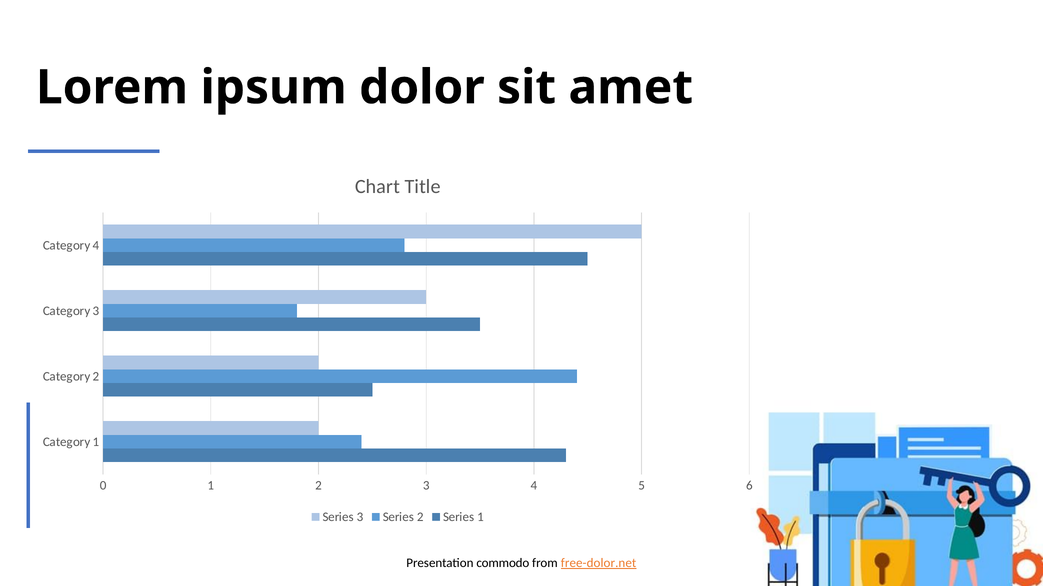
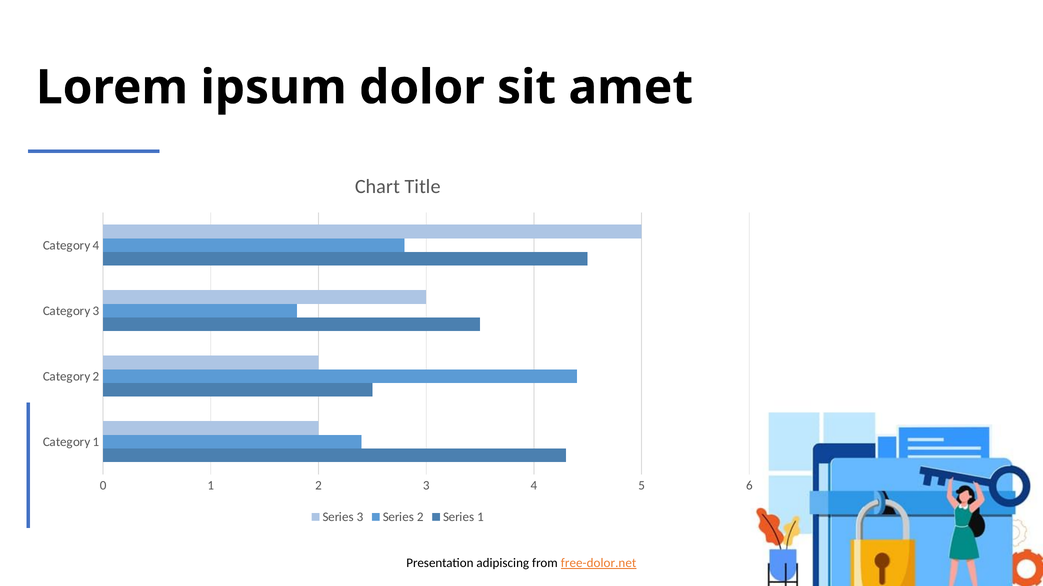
commodo: commodo -> adipiscing (503, 564)
